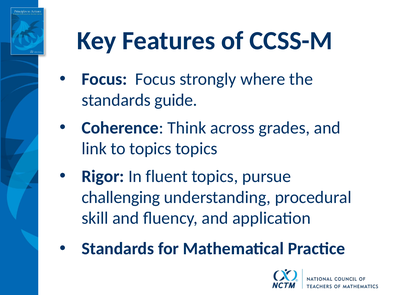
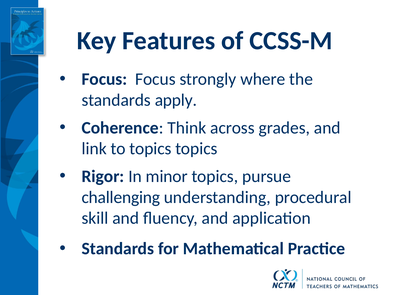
guide: guide -> apply (176, 100)
fluent: fluent -> minor (167, 176)
